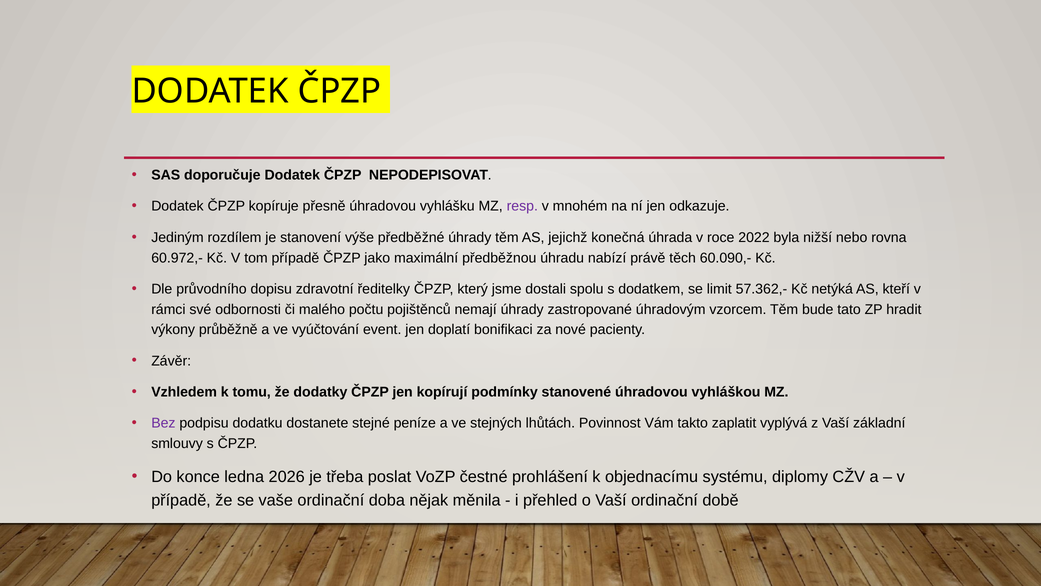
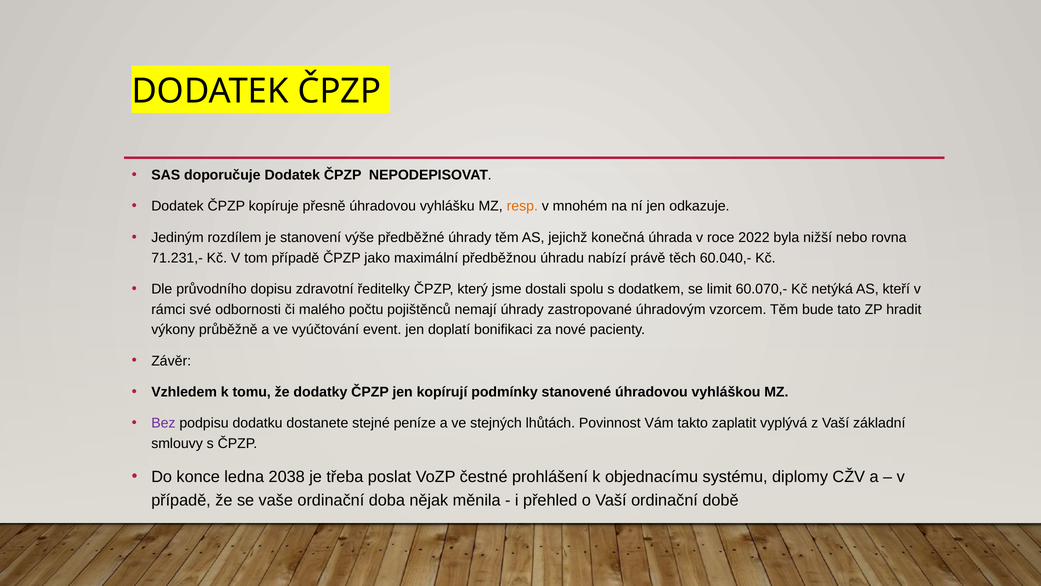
resp colour: purple -> orange (522, 206)
60.972,-: 60.972,- -> 71.231,- (177, 258)
60.090,-: 60.090,- -> 60.040,- (726, 258)
57.362,-: 57.362,- -> 60.070,- (761, 289)
2026: 2026 -> 2038 (287, 476)
